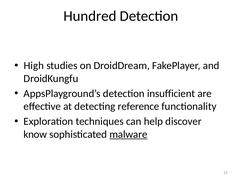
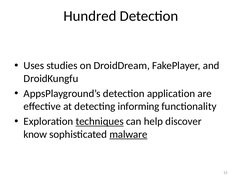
High: High -> Uses (34, 66)
insufficient: insufficient -> application (171, 94)
reference: reference -> informing (139, 107)
techniques underline: none -> present (100, 122)
